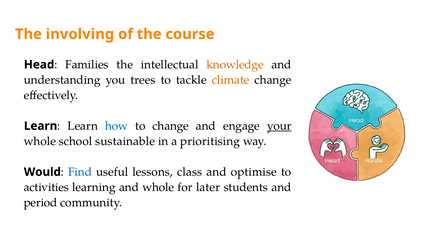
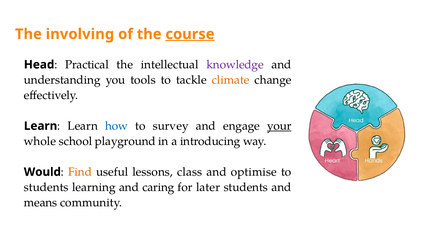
course underline: none -> present (190, 34)
Families: Families -> Practical (87, 64)
knowledge colour: orange -> purple (235, 64)
trees: trees -> tools (143, 80)
to change: change -> survey (171, 126)
sustainable: sustainable -> playground (125, 141)
prioritising: prioritising -> introducing (210, 141)
Find colour: blue -> orange (80, 172)
activities: activities -> students (46, 187)
and whole: whole -> caring (158, 187)
period: period -> means (41, 202)
